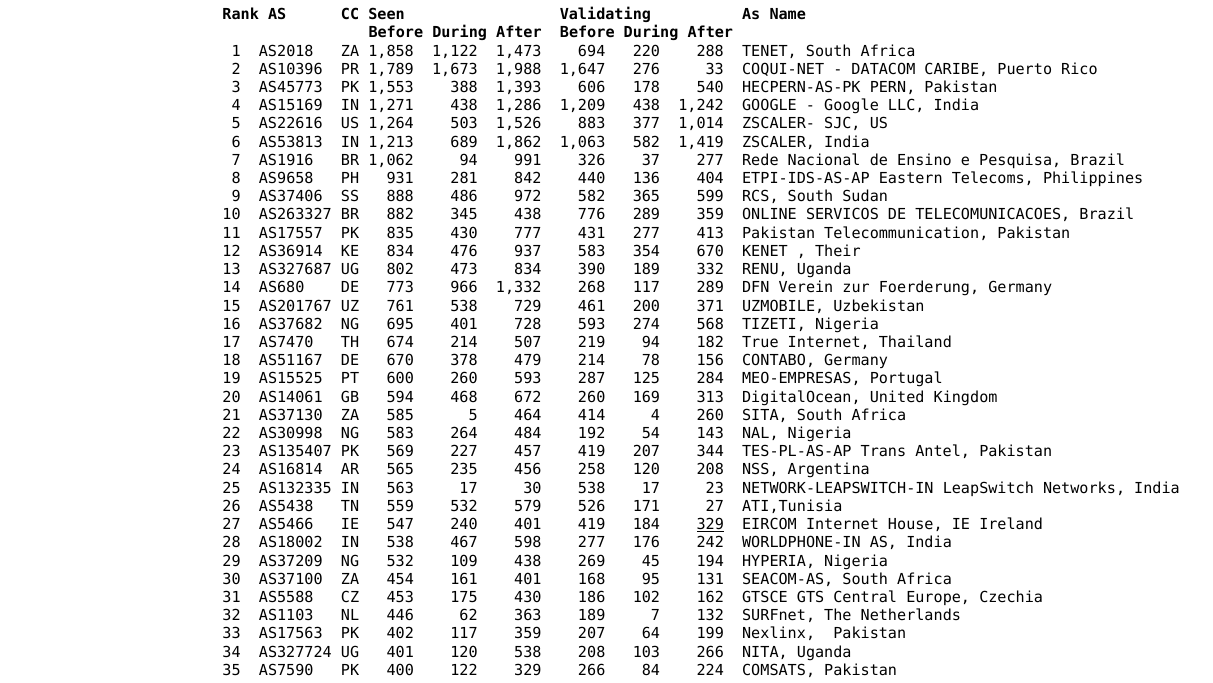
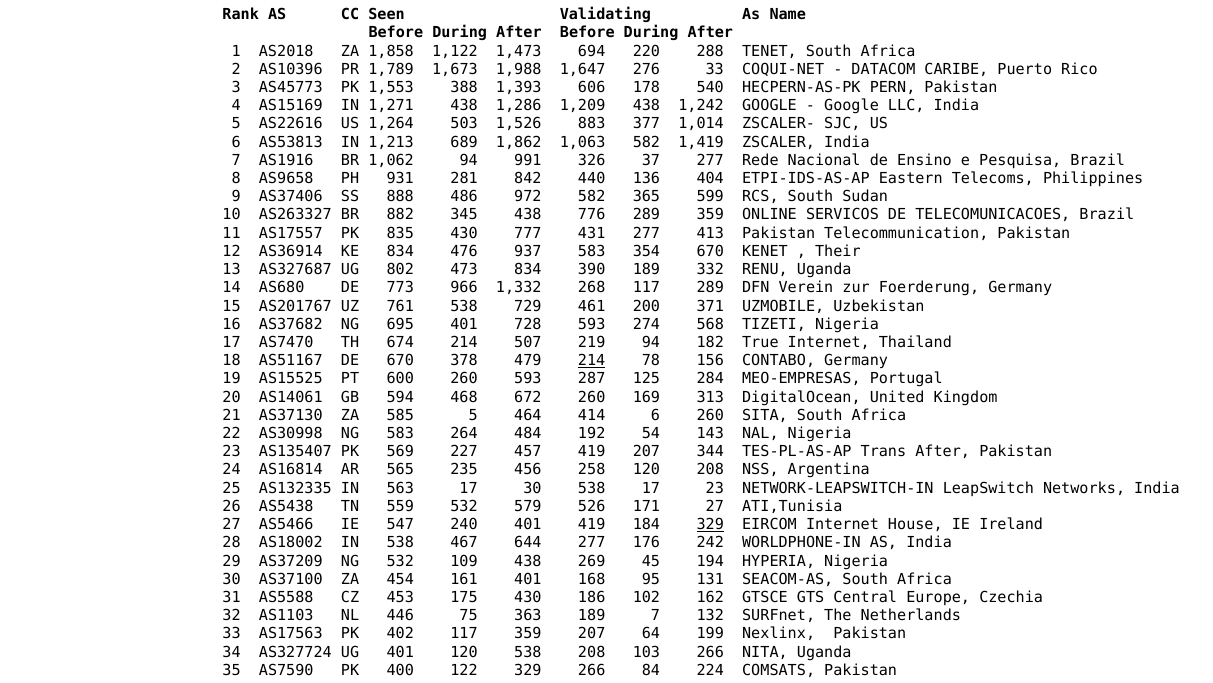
214 underline: none -> present (592, 360)
414 4: 4 -> 6 (655, 415)
Trans Antel: Antel -> After (943, 451)
598: 598 -> 644 (528, 542)
62: 62 -> 75 (469, 615)
